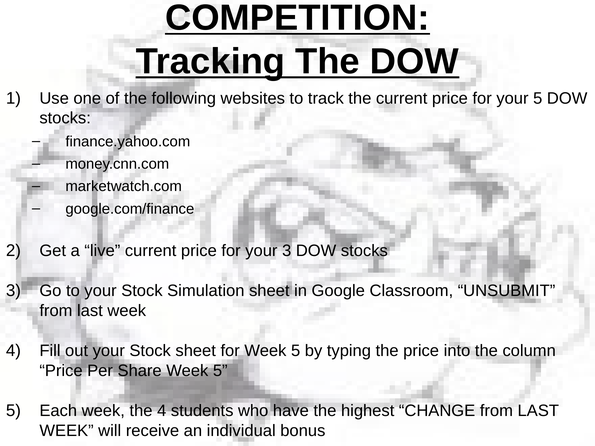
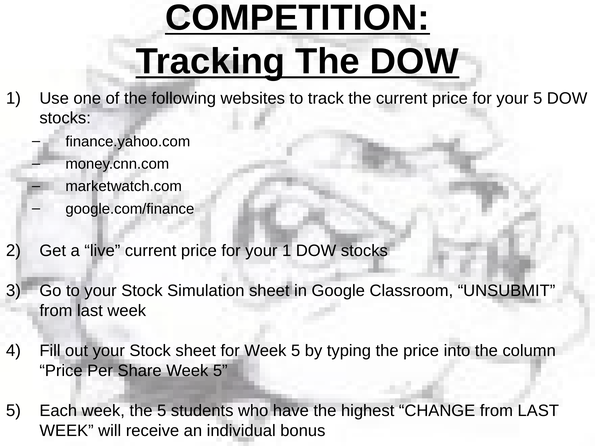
your 3: 3 -> 1 (287, 251)
the 4: 4 -> 5 (162, 411)
